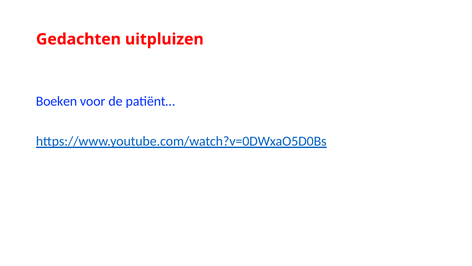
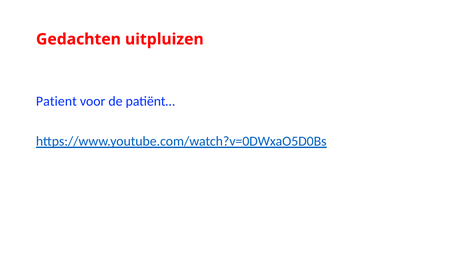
Boeken: Boeken -> Patient (56, 101)
